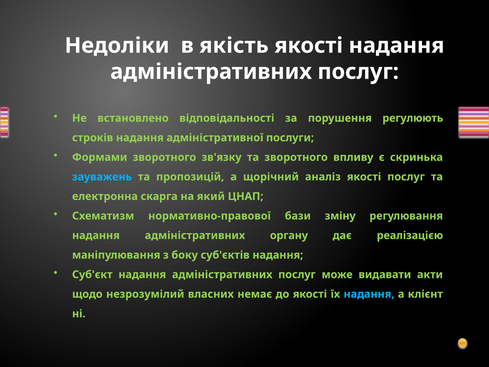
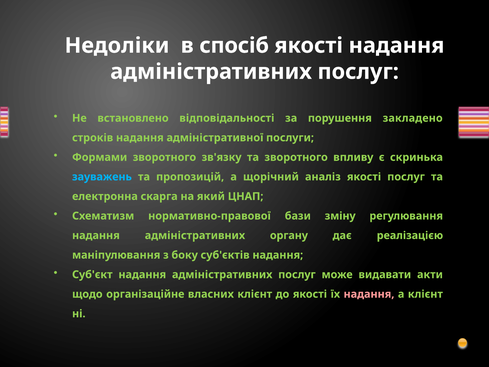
якість: якість -> спосіб (234, 46)
регулюють: регулюють -> закладено (413, 118)
незрозумілий: незрозумілий -> організаційне (145, 294)
власних немає: немає -> клієнт (255, 294)
надання colour: light blue -> pink (369, 294)
